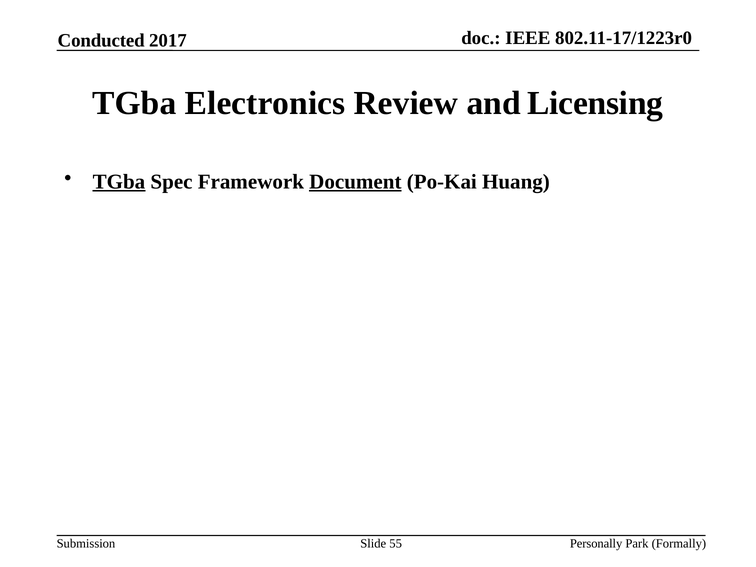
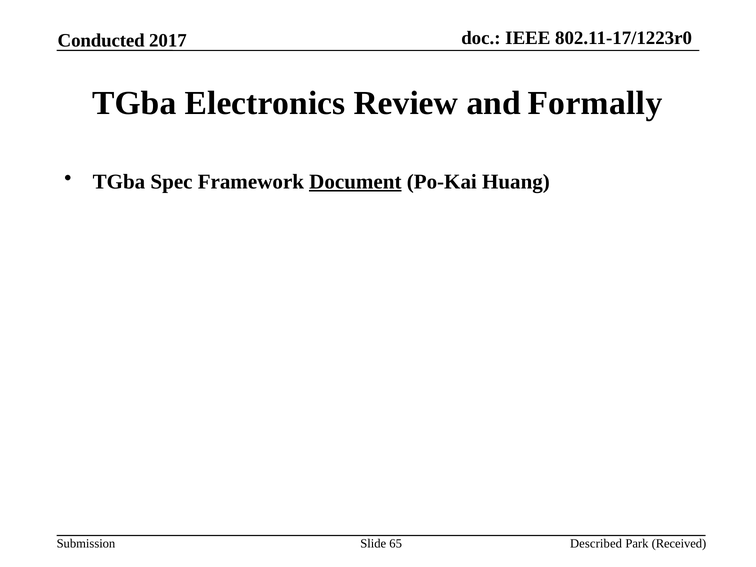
Licensing: Licensing -> Formally (595, 103)
TGba underline: present -> none (119, 182)
55: 55 -> 65 (396, 544)
Personally: Personally -> Described (596, 544)
Formally: Formally -> Received (679, 544)
